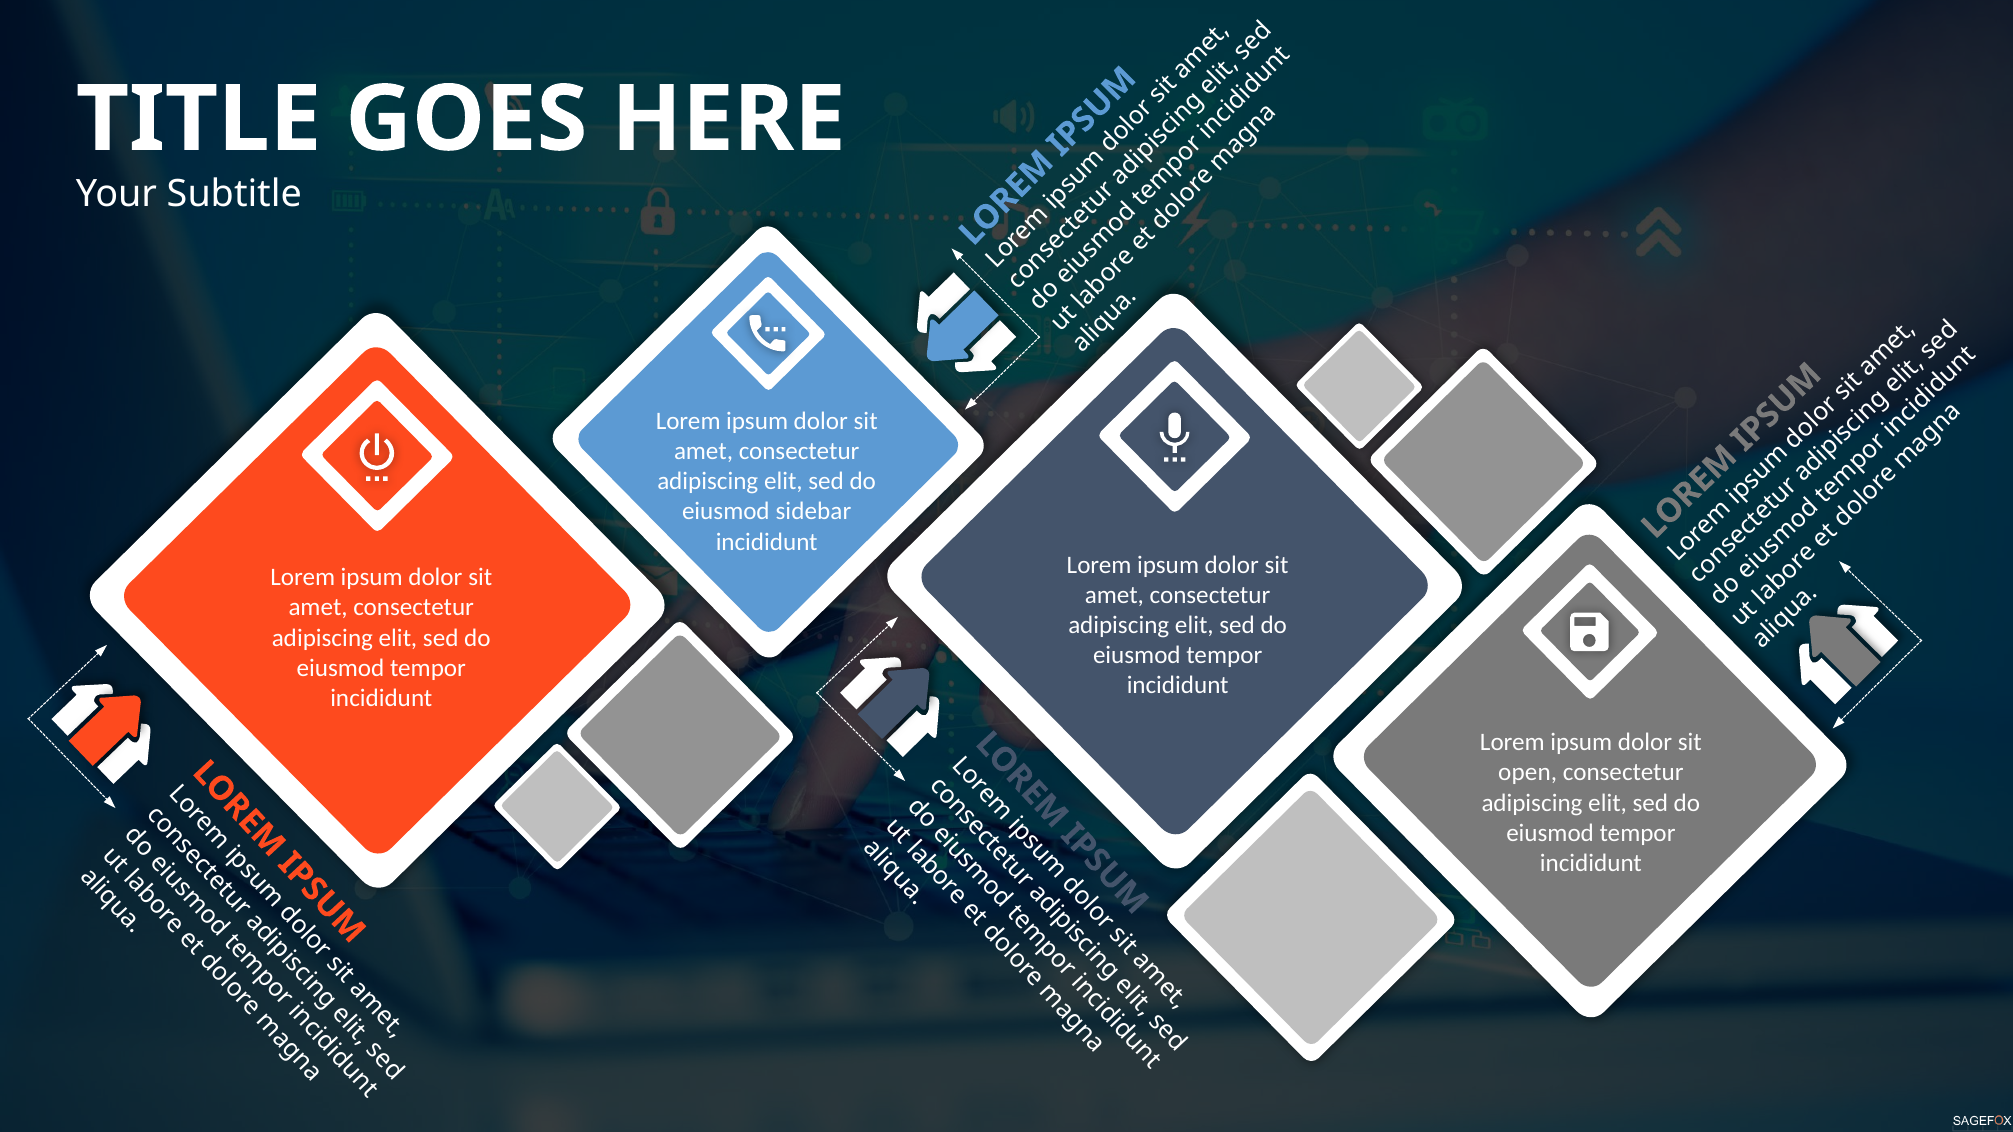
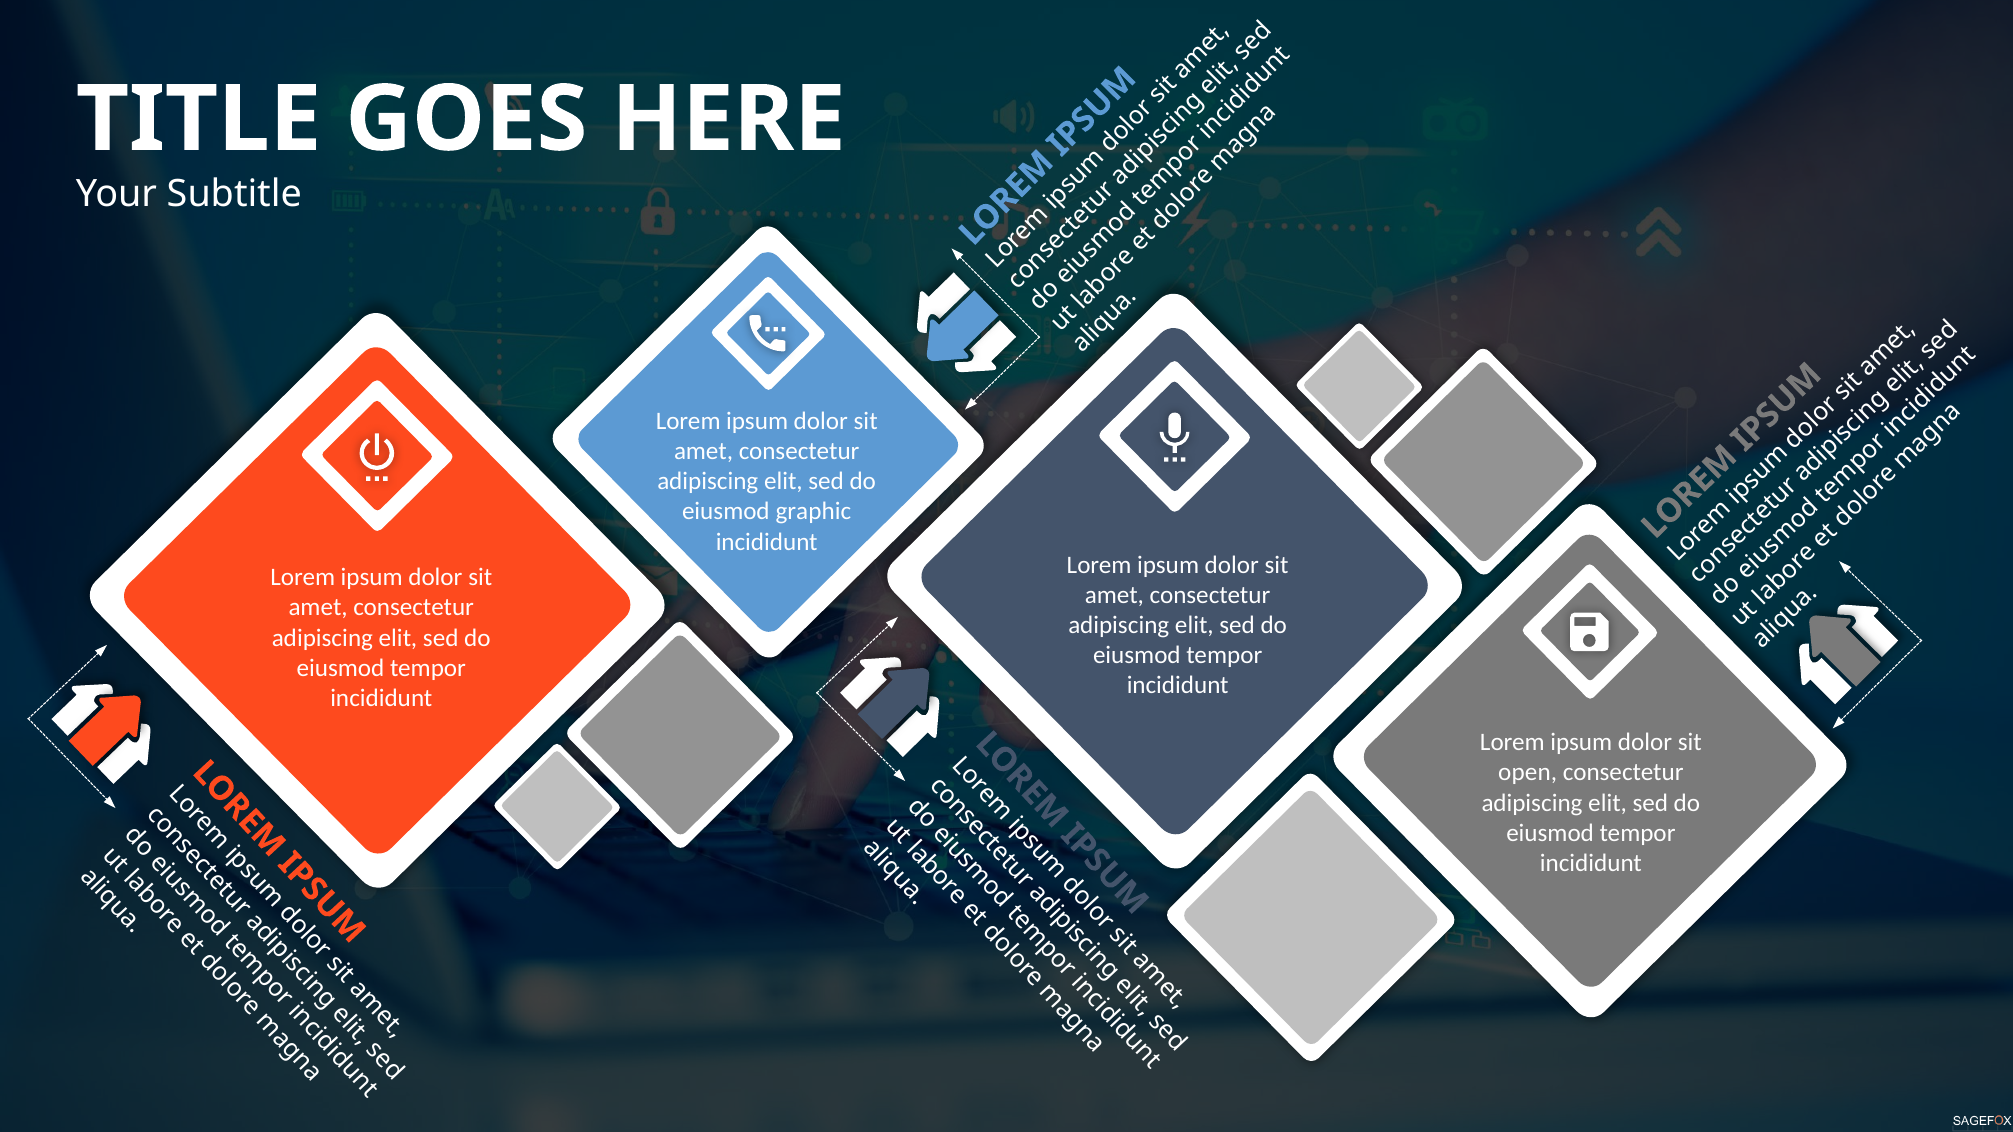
sidebar: sidebar -> graphic (813, 512)
